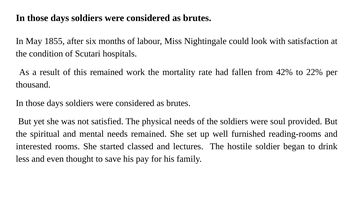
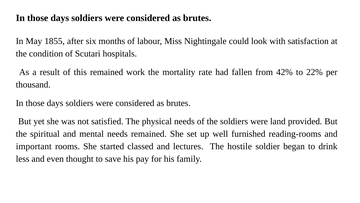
soul: soul -> land (278, 121)
interested: interested -> important (34, 146)
